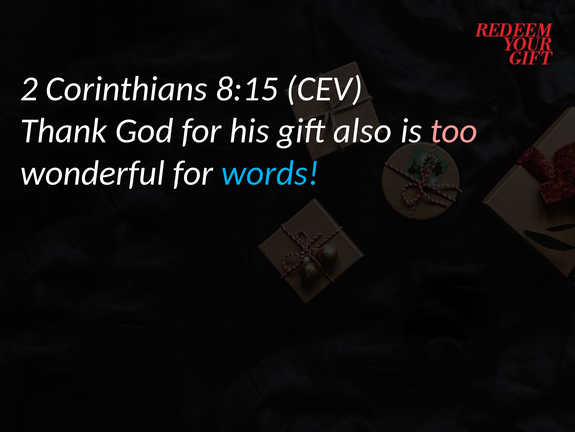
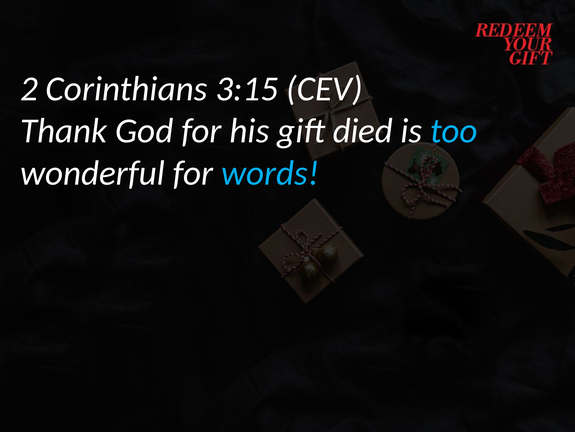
8:15: 8:15 -> 3:15 (247, 89)
also: also -> died (363, 131)
too colour: pink -> light blue (454, 131)
